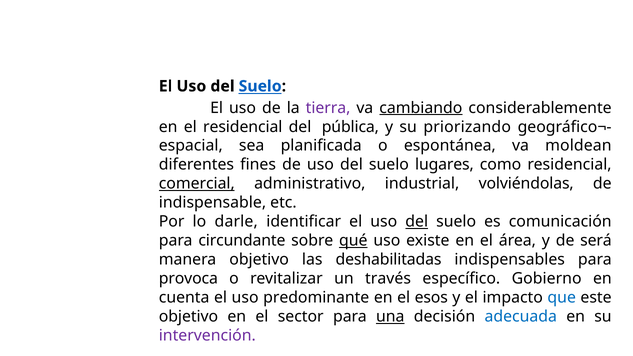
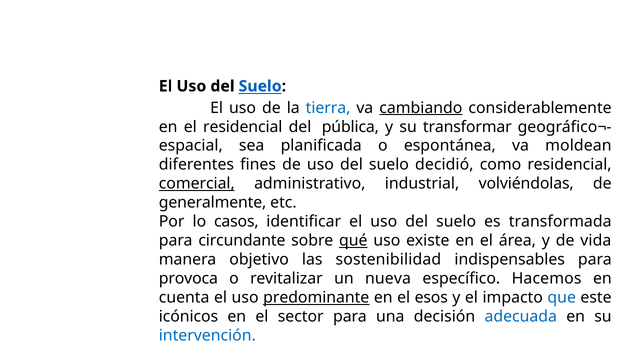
tierra colour: purple -> blue (328, 108)
priorizando: priorizando -> transformar (467, 127)
lugares: lugares -> decidió (444, 165)
indispensable: indispensable -> generalmente (213, 203)
darle: darle -> casos (236, 222)
del underline: present -> none (417, 222)
comunicación: comunicación -> transformada (560, 222)
será: será -> vida (596, 241)
deshabilitadas: deshabilitadas -> sostenibilidad (388, 260)
través: través -> nueva (388, 279)
Gobierno: Gobierno -> Hacemos (547, 279)
predominante underline: none -> present (316, 298)
objetivo: objetivo -> icónicos (188, 317)
una underline: present -> none (390, 317)
intervención colour: purple -> blue (207, 336)
